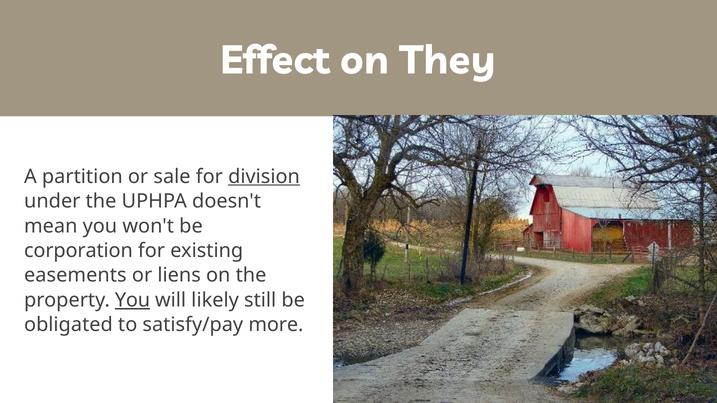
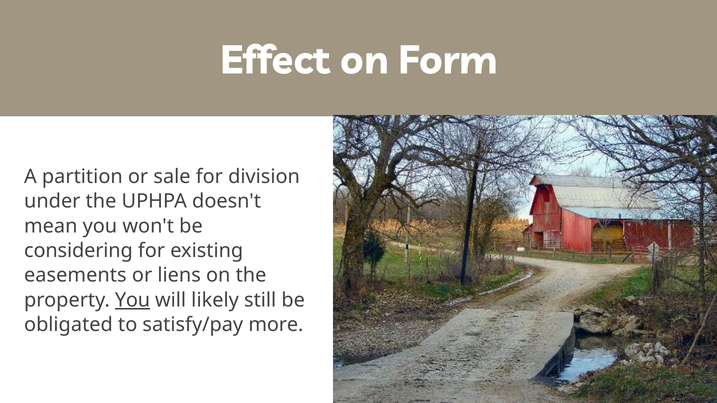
They: They -> Form (448, 61)
division underline: present -> none (264, 177)
corporation: corporation -> considering (78, 251)
